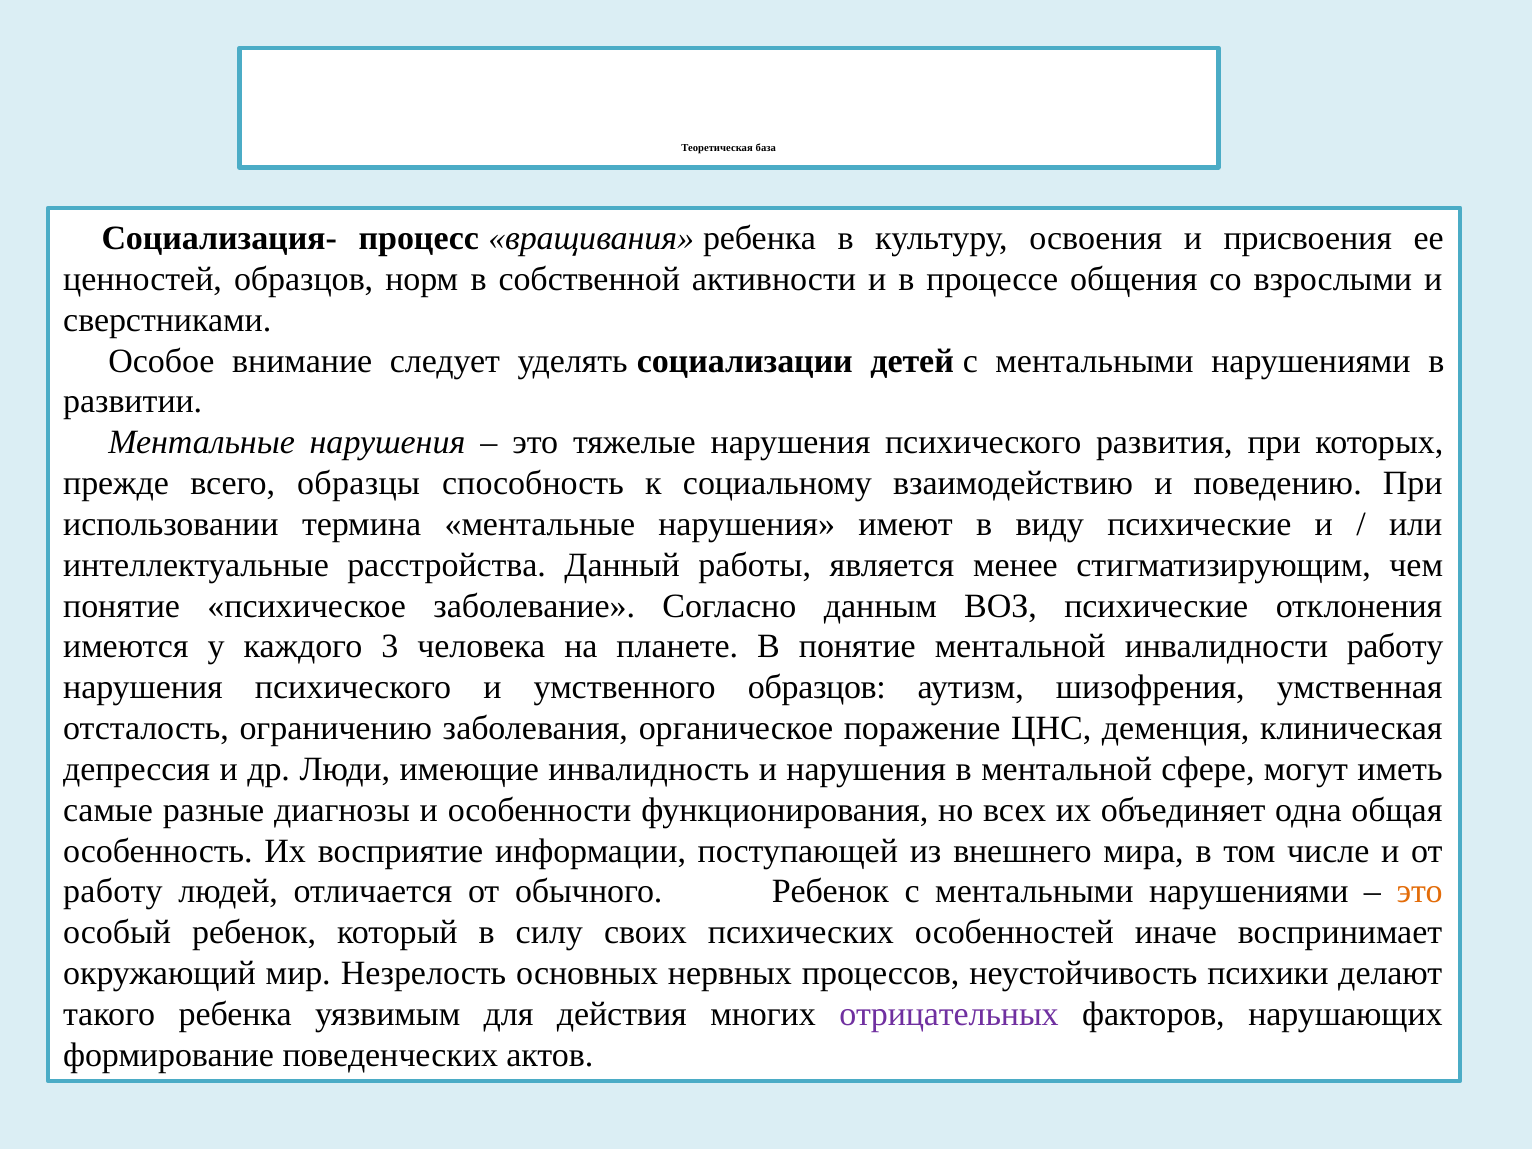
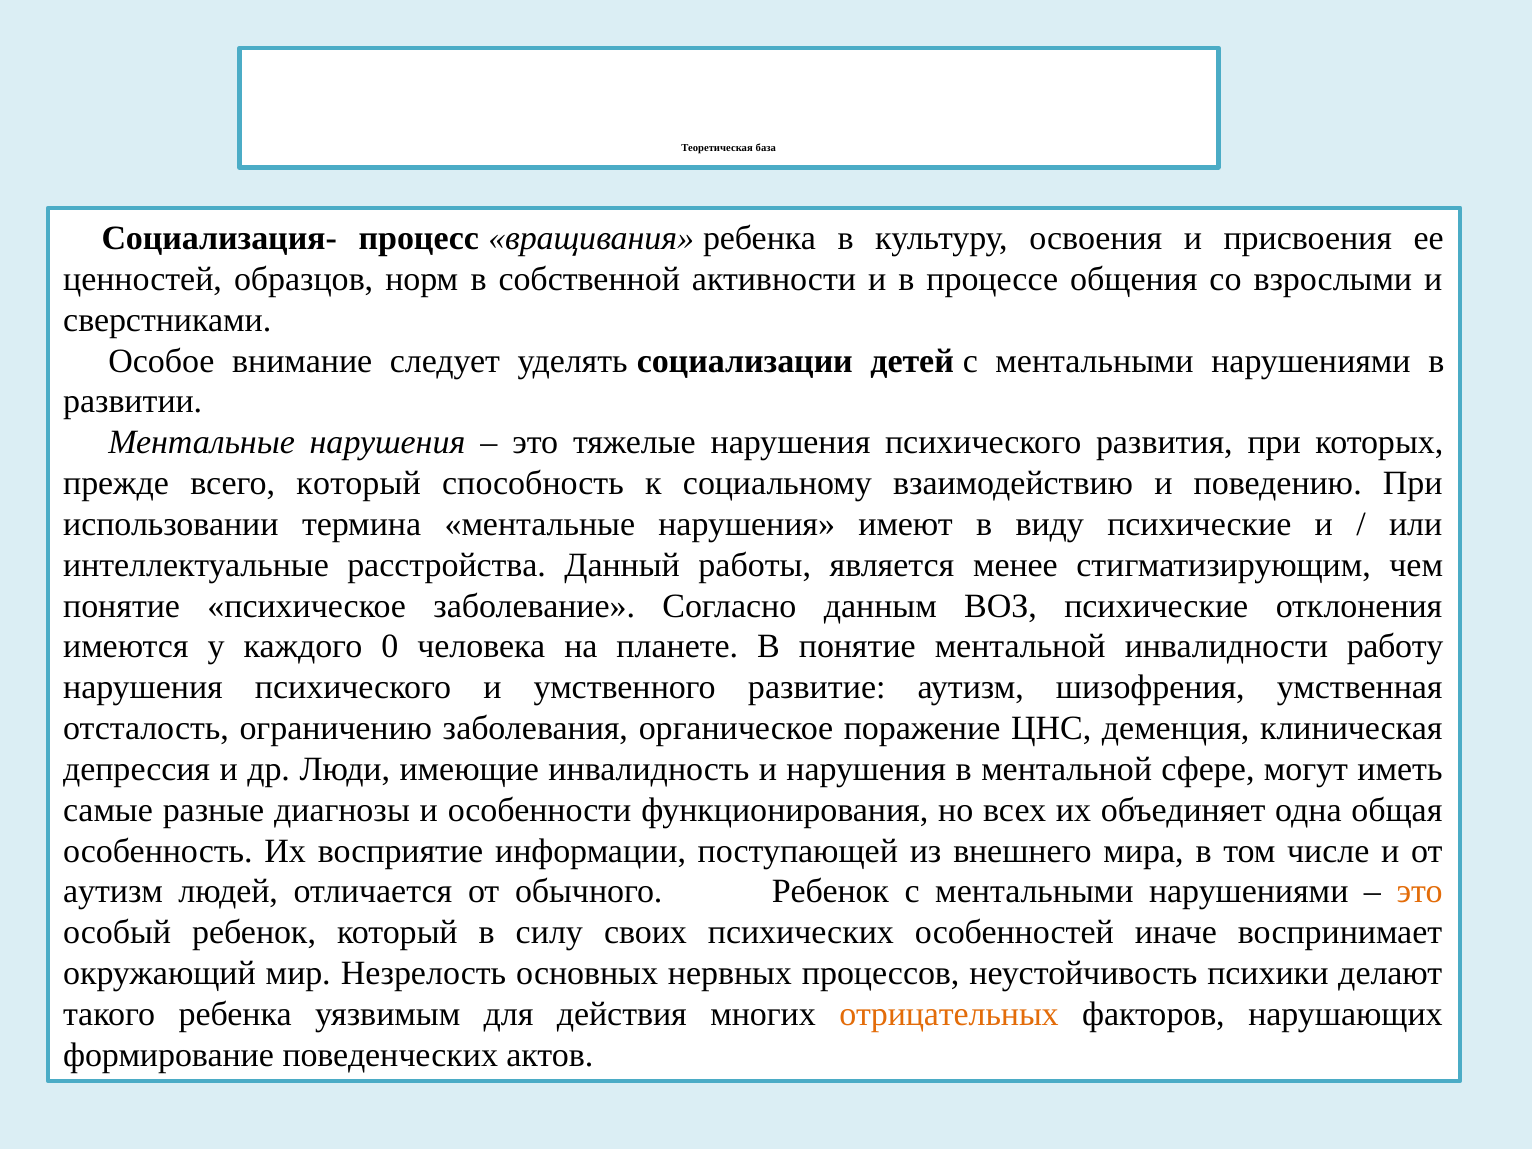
всего образцы: образцы -> который (359, 483)
3: 3 -> 0 (390, 647)
умственного образцов: образцов -> развитие (817, 687)
работу: работу -> аутизм (113, 892)
отрицательных colour: purple -> orange (949, 1014)
